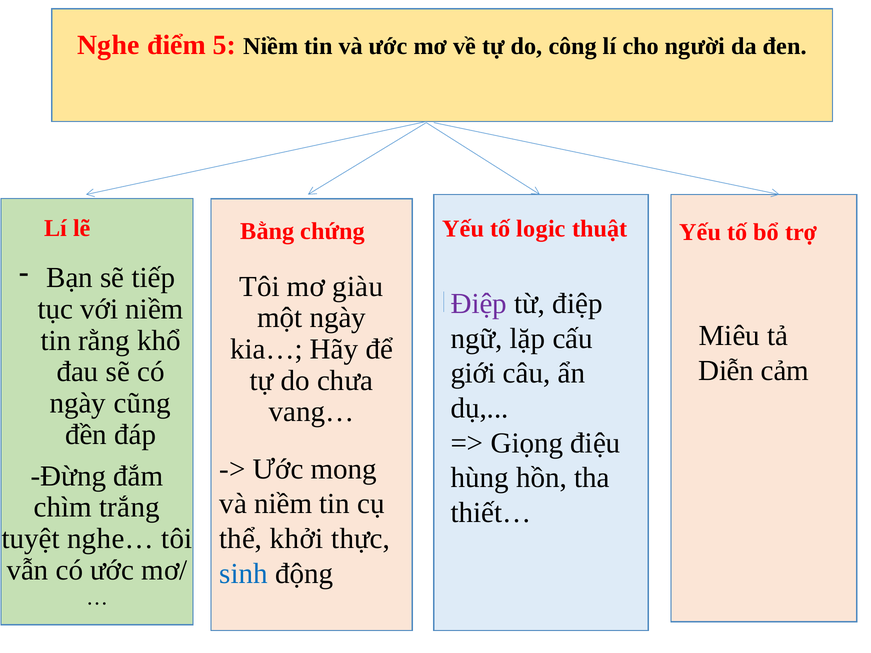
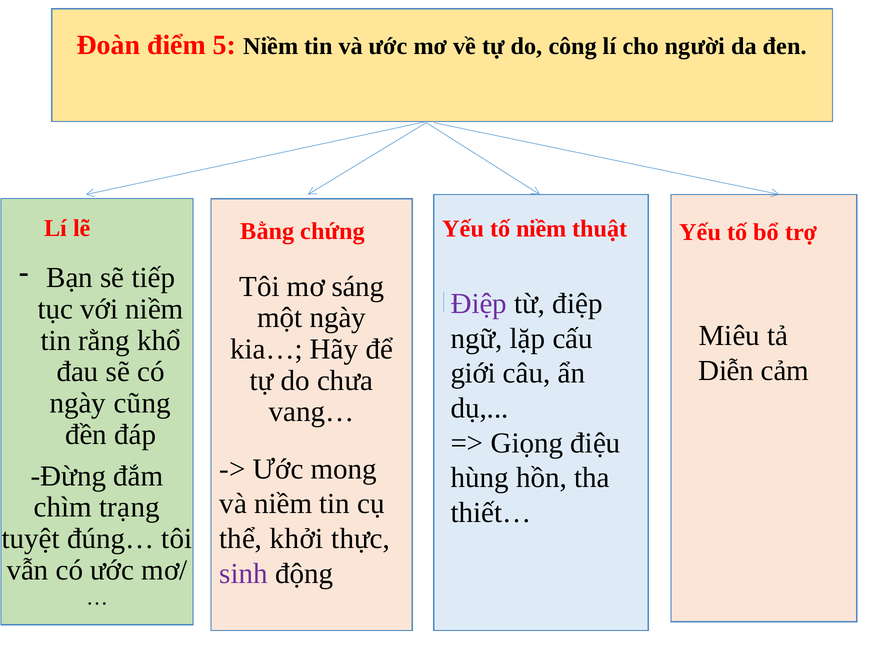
Nghe: Nghe -> Đoàn (109, 45)
tố logic: logic -> niềm (541, 229)
giàu: giàu -> sáng (358, 287)
trắng: trắng -> trạng (129, 508)
nghe…: nghe… -> đúng… (111, 539)
sinh colour: blue -> purple (244, 574)
